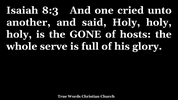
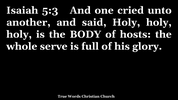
8:3: 8:3 -> 5:3 (50, 10)
GONE: GONE -> BODY (85, 34)
